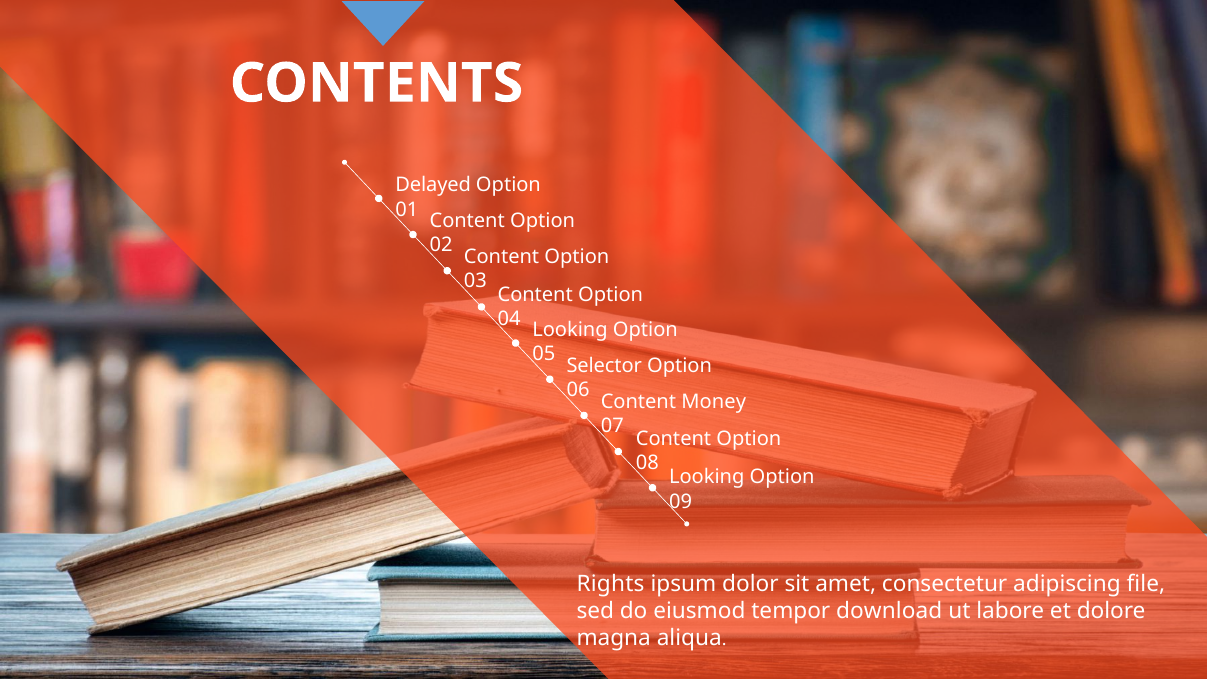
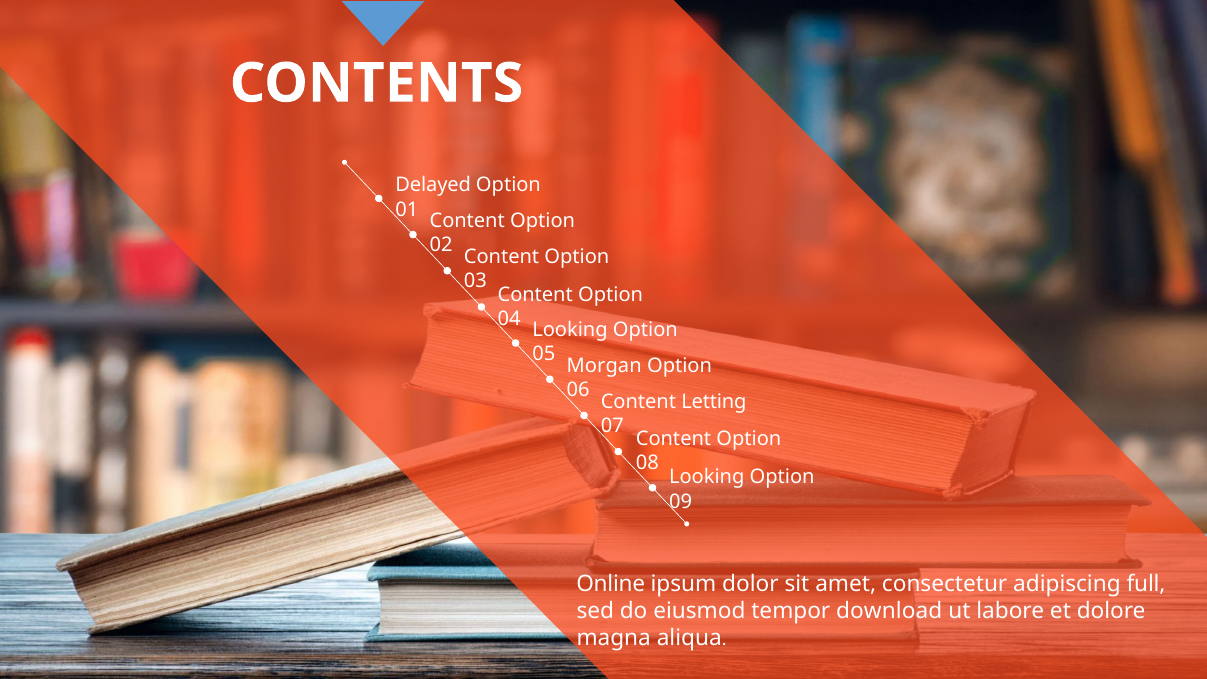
Selector: Selector -> Morgan (604, 366)
Money: Money -> Letting (714, 402)
Rights: Rights -> Online (611, 584)
file: file -> full (1146, 584)
